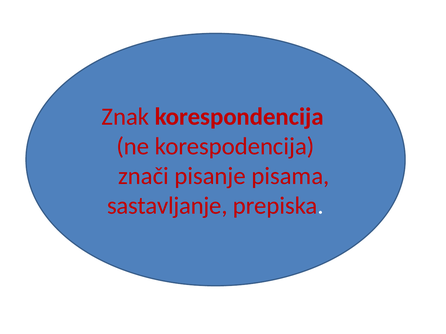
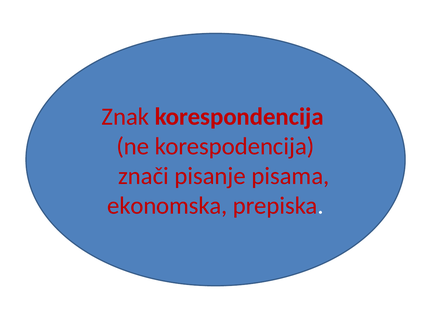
sastavljanje: sastavljanje -> ekonomska (167, 206)
